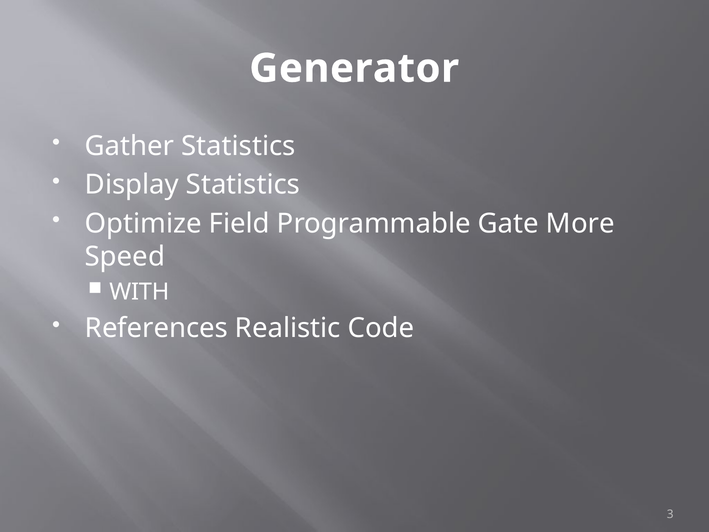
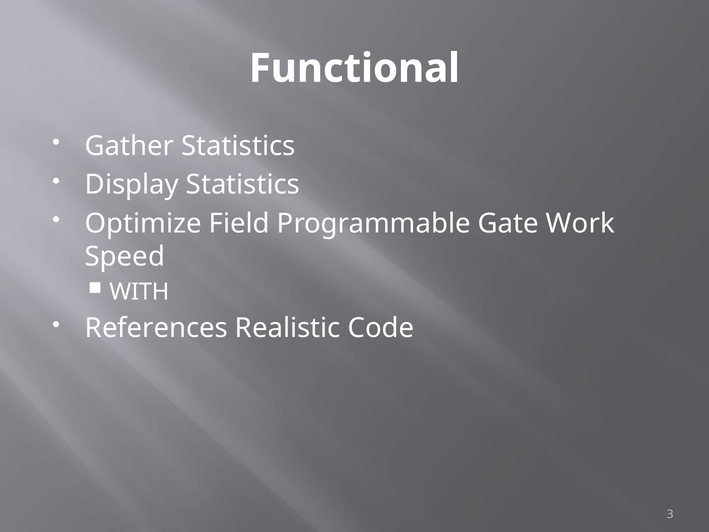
Generator: Generator -> Functional (354, 68)
More: More -> Work (580, 223)
